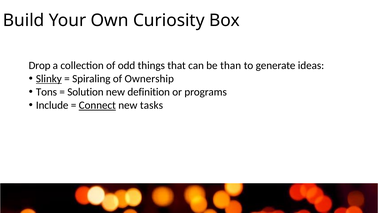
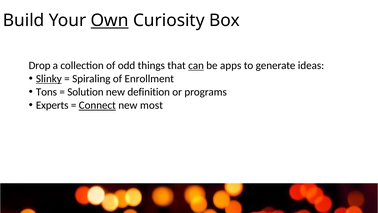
Own underline: none -> present (110, 20)
can underline: none -> present (196, 65)
than: than -> apps (231, 65)
Ownership: Ownership -> Enrollment (149, 79)
Include: Include -> Experts (52, 105)
tasks: tasks -> most (152, 105)
